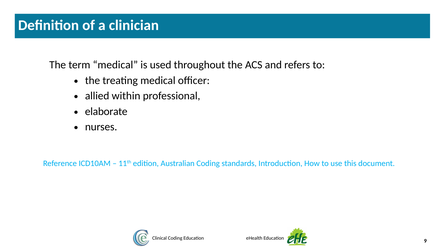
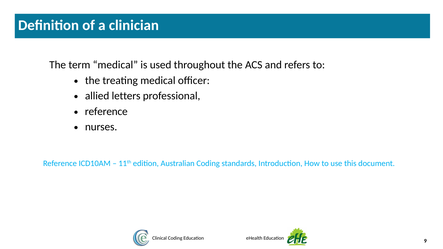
within: within -> letters (126, 96)
elaborate: elaborate -> reference (106, 112)
